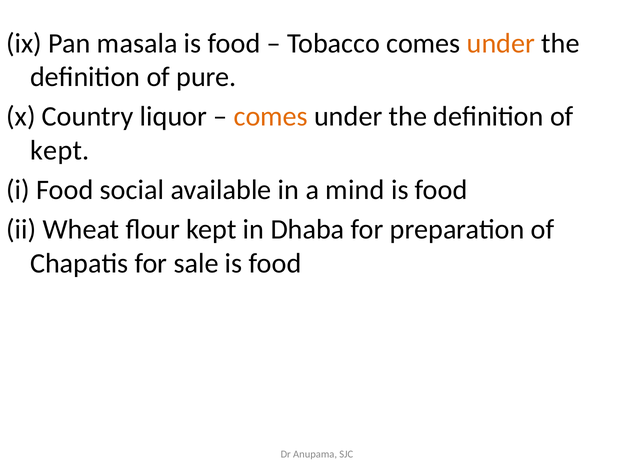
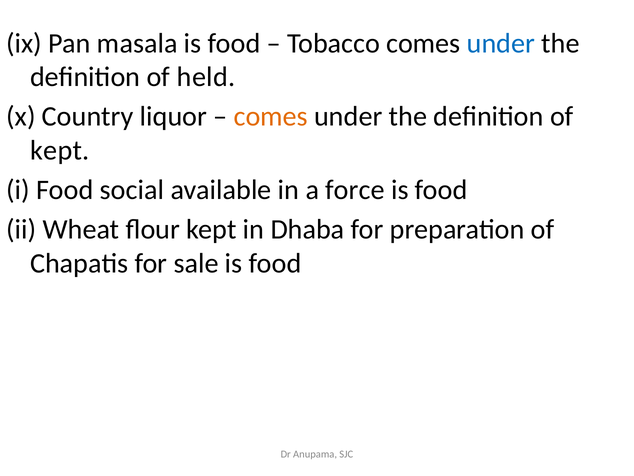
under colour: orange -> blue (501, 43)
pure: pure -> held (206, 77)
mind: mind -> force (355, 190)
